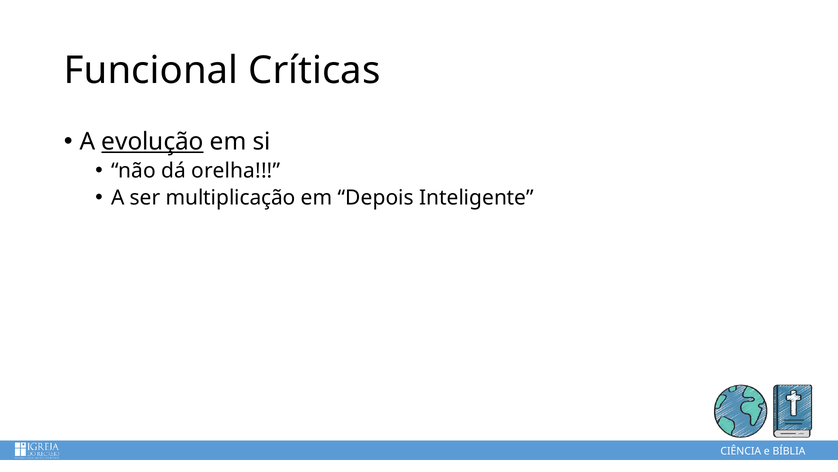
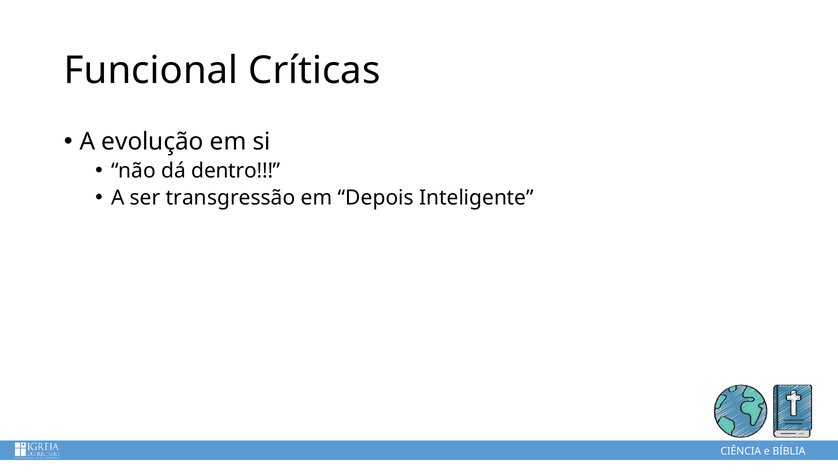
evolução underline: present -> none (153, 142)
orelha: orelha -> dentro (236, 171)
multiplicação: multiplicação -> transgressão (231, 198)
